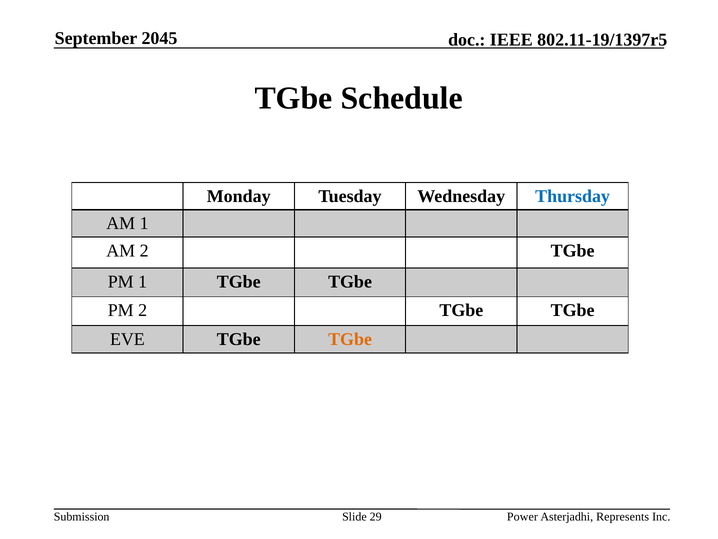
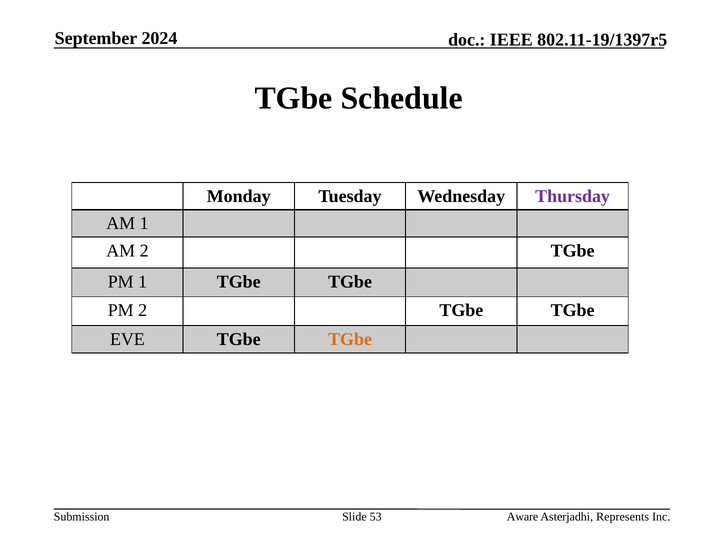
2045: 2045 -> 2024 (159, 38)
Thursday colour: blue -> purple (573, 196)
29: 29 -> 53 (376, 516)
Power: Power -> Aware (523, 516)
